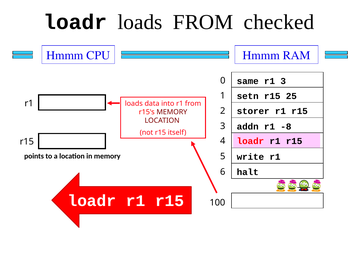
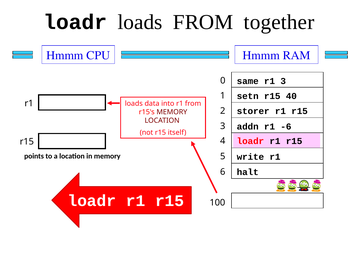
checked: checked -> together (279, 22)
25: 25 -> 40 (291, 96)
-8: -8 -> -6 (286, 127)
